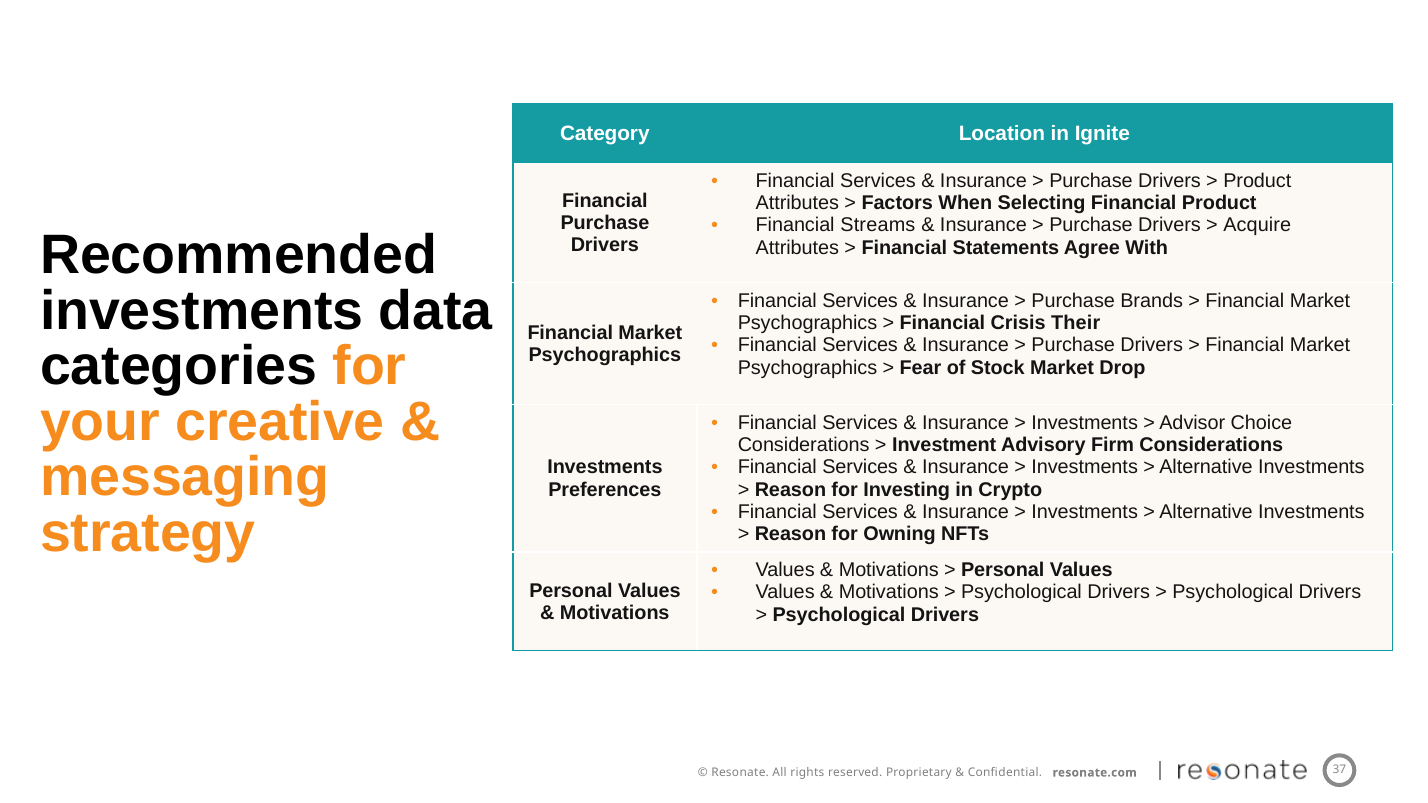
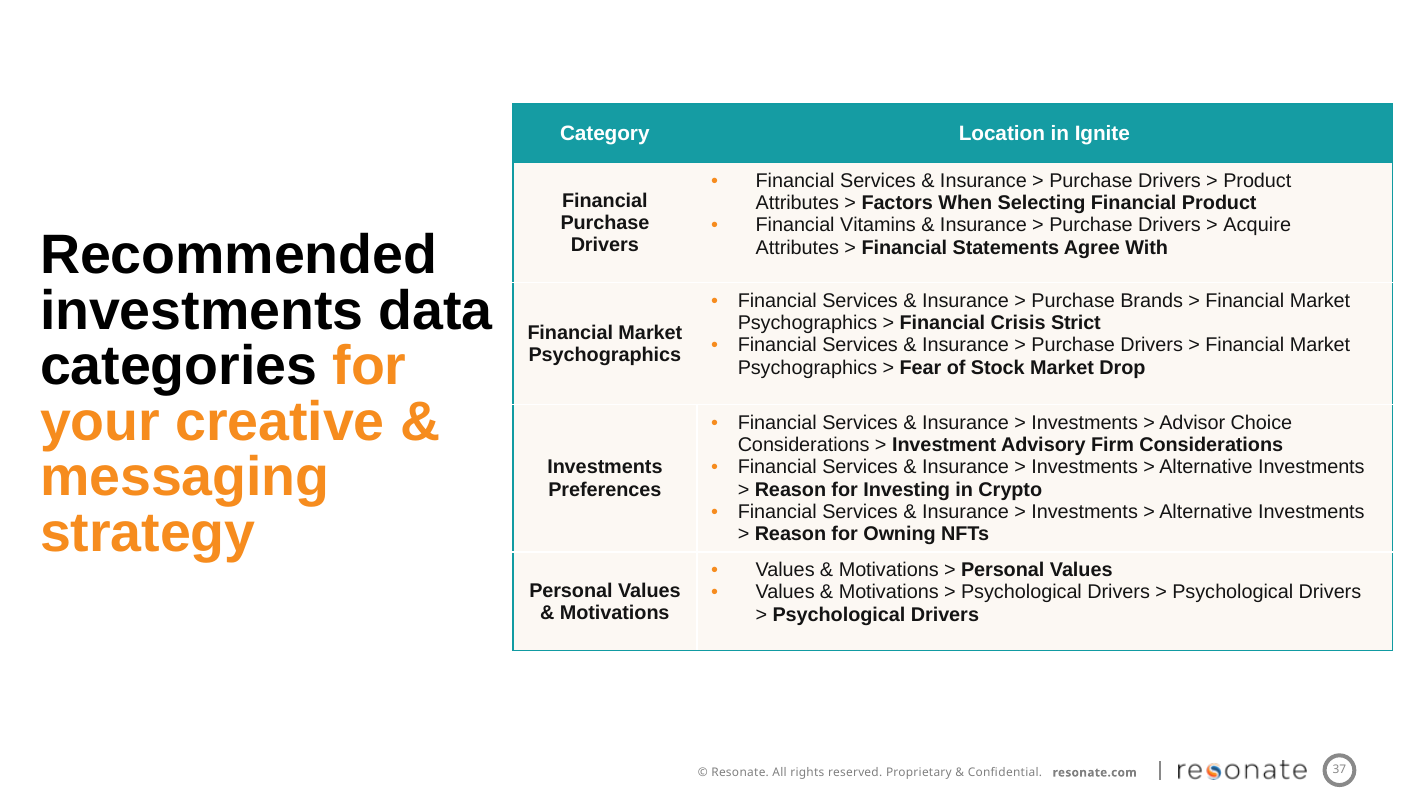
Streams: Streams -> Vitamins (878, 225)
Their: Their -> Strict (1076, 323)
